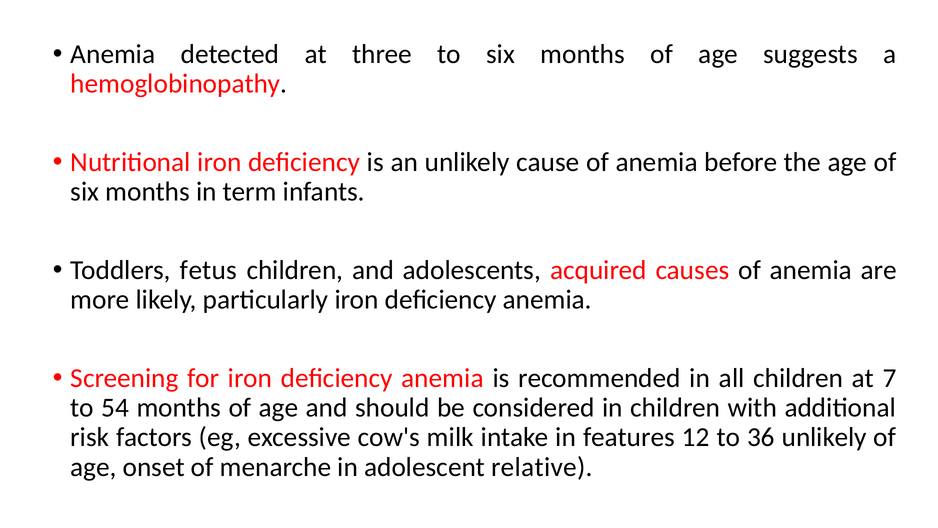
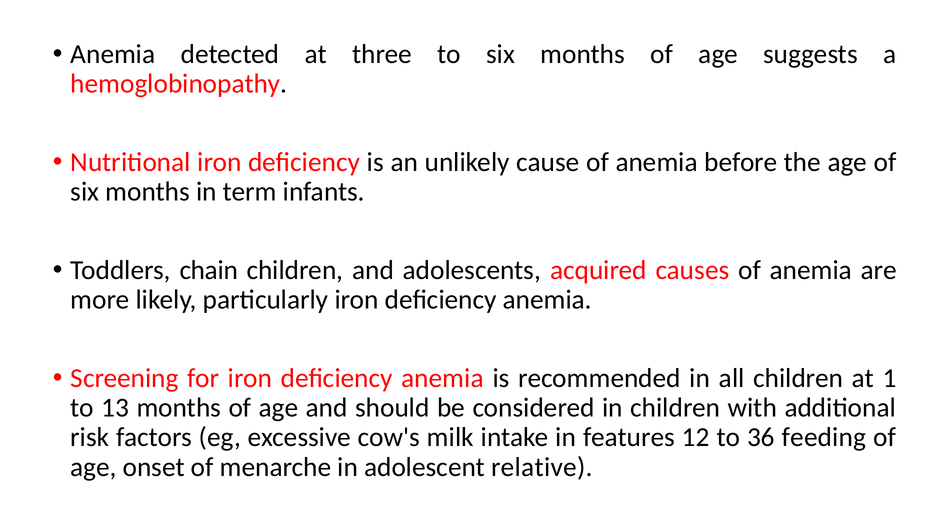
fetus: fetus -> chain (209, 270)
7: 7 -> 1 (890, 378)
54: 54 -> 13 (115, 408)
36 unlikely: unlikely -> feeding (824, 437)
